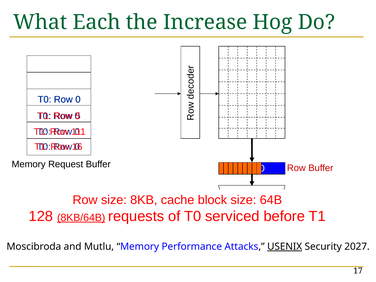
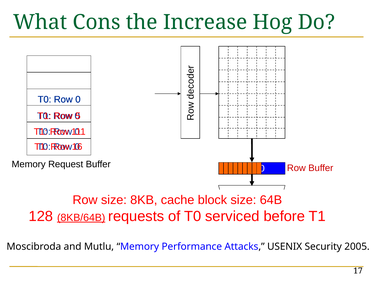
Each: Each -> Cons (97, 22)
USENIX underline: present -> none (285, 247)
2027: 2027 -> 2005 (357, 247)
